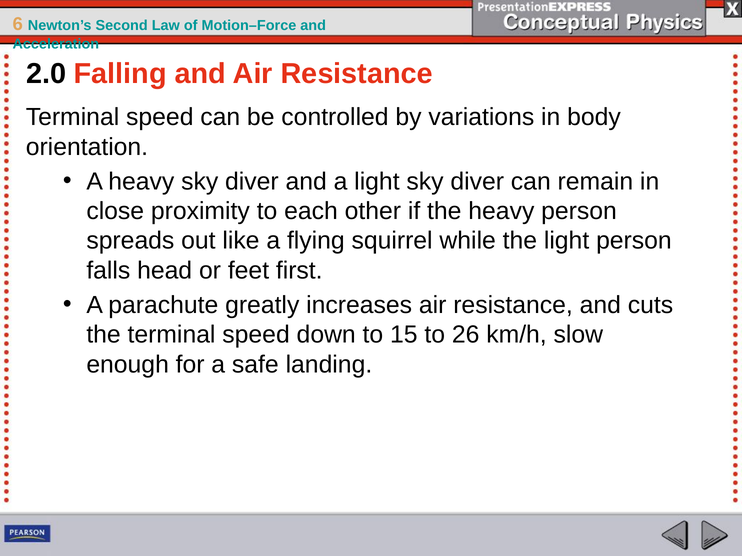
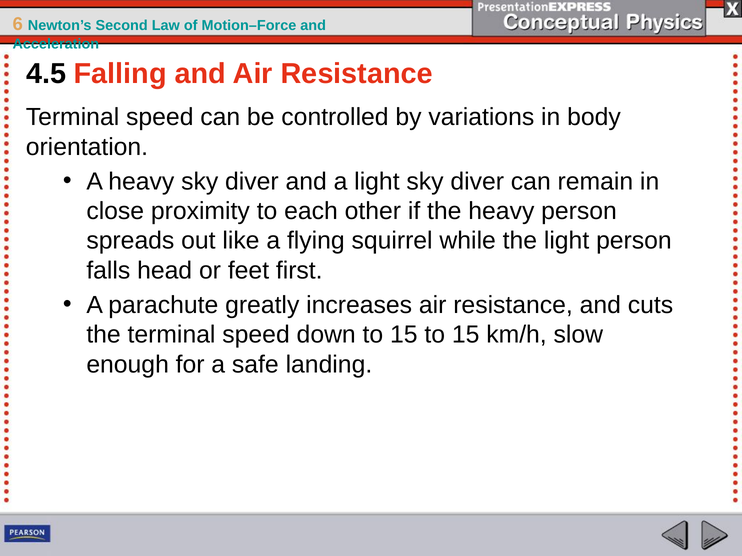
2.0: 2.0 -> 4.5 (46, 74)
15 to 26: 26 -> 15 (466, 335)
